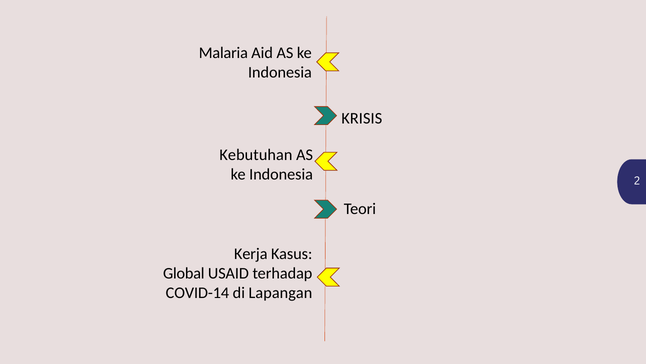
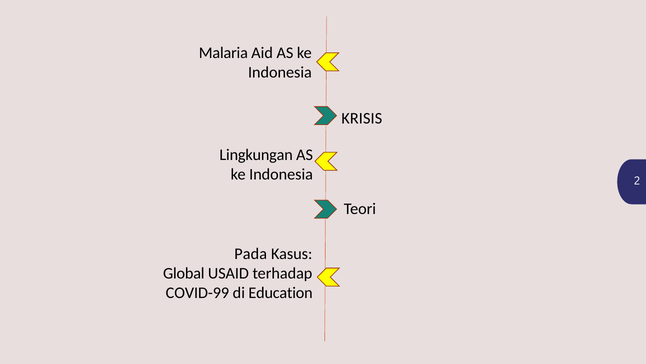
Kebutuhan: Kebutuhan -> Lingkungan (256, 155)
Kerja: Kerja -> Pada (251, 254)
COVID-14: COVID-14 -> COVID-99 (197, 292)
Lapangan: Lapangan -> Education (281, 292)
